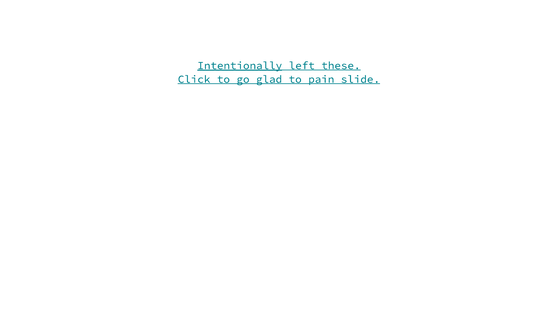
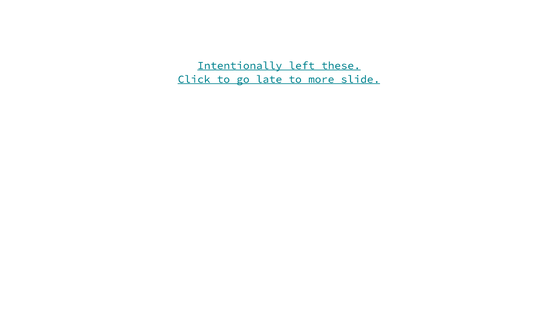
Intentionally underline: present -> none (240, 66)
glad: glad -> late (269, 79)
pain: pain -> more (321, 79)
